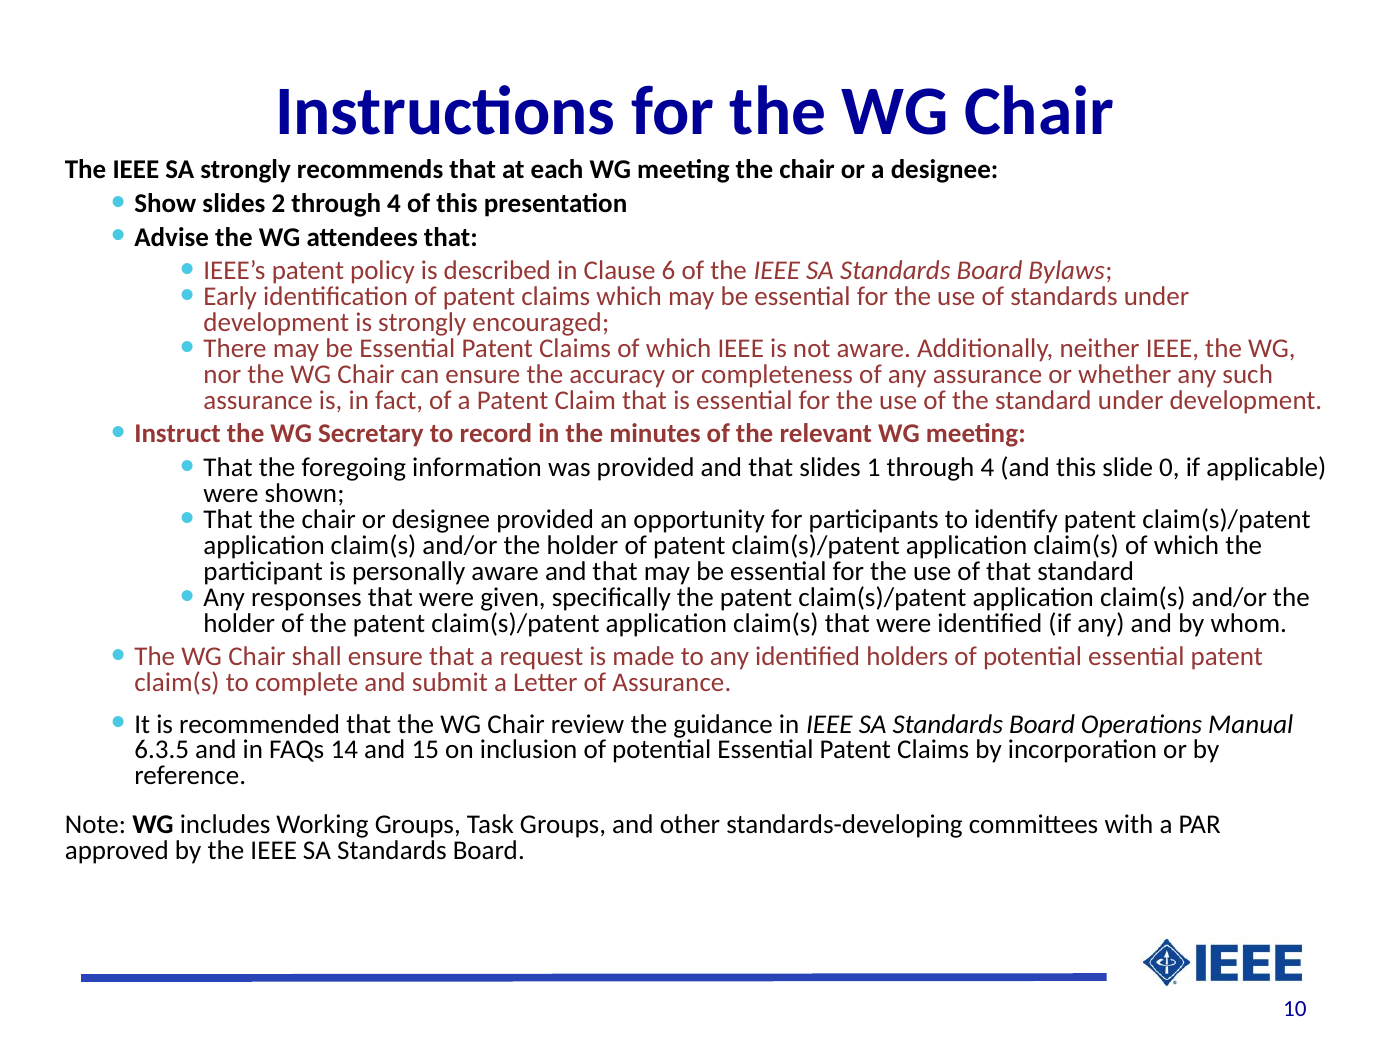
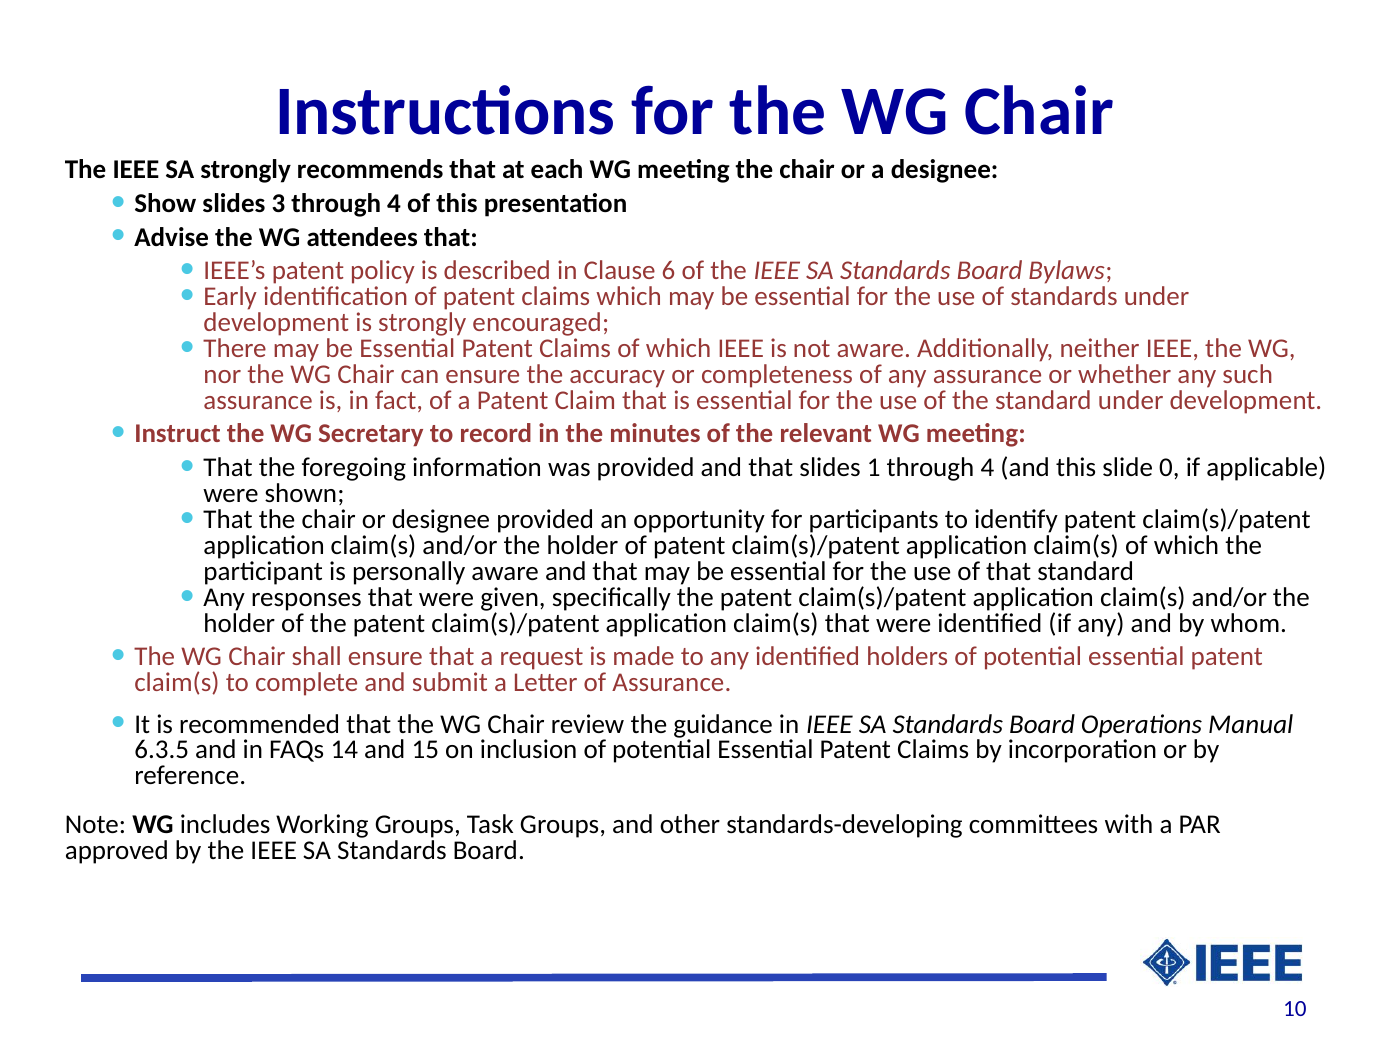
2: 2 -> 3 (278, 204)
